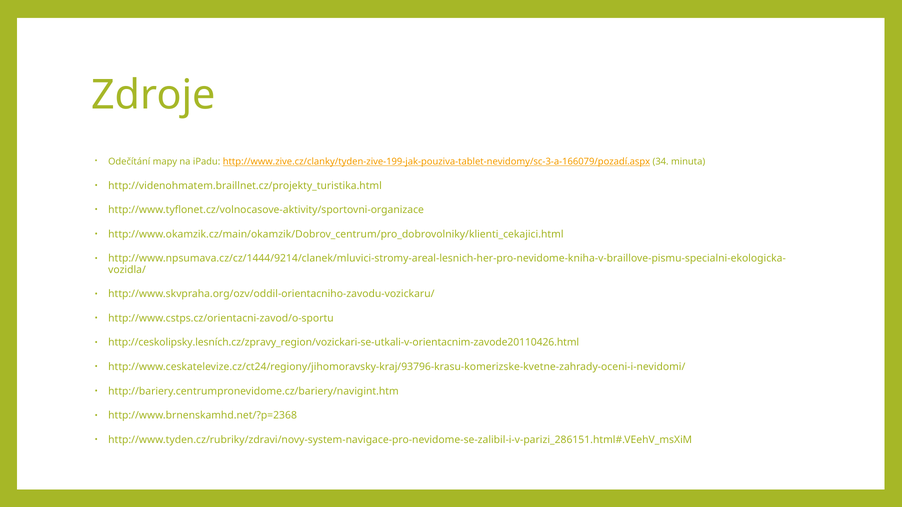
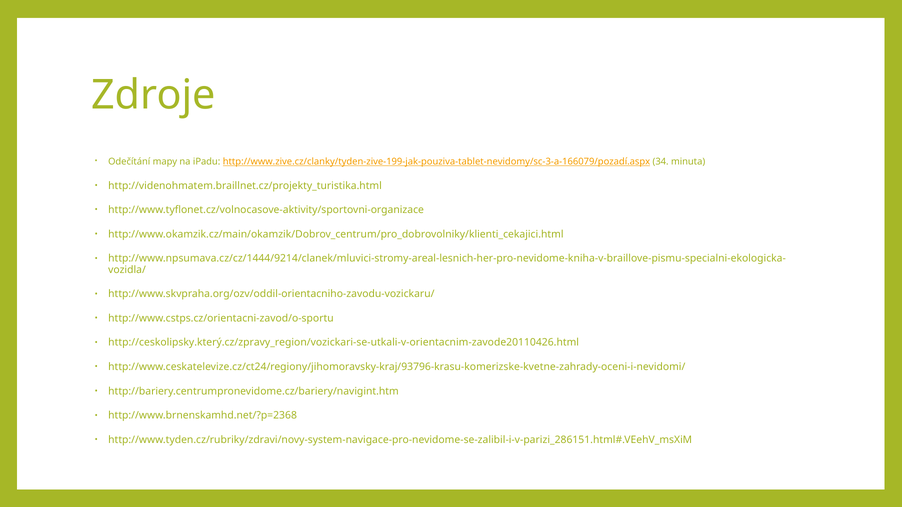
http://ceskolipsky.lesních.cz/zpravy_region/vozickari-se-utkali-v-orientacnim-zavode20110426.html: http://ceskolipsky.lesních.cz/zpravy_region/vozickari-se-utkali-v-orientacnim-zavode20110426.html -> http://ceskolipsky.který.cz/zpravy_region/vozickari-se-utkali-v-orientacnim-zavode20110426.html (344, 343)
